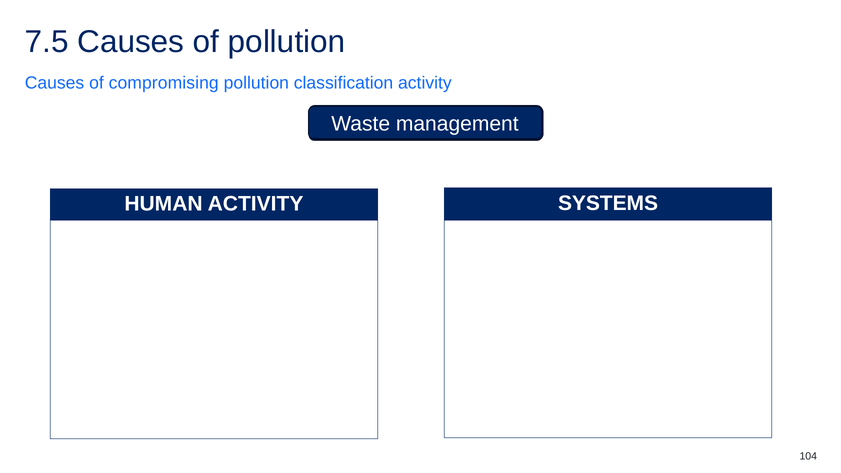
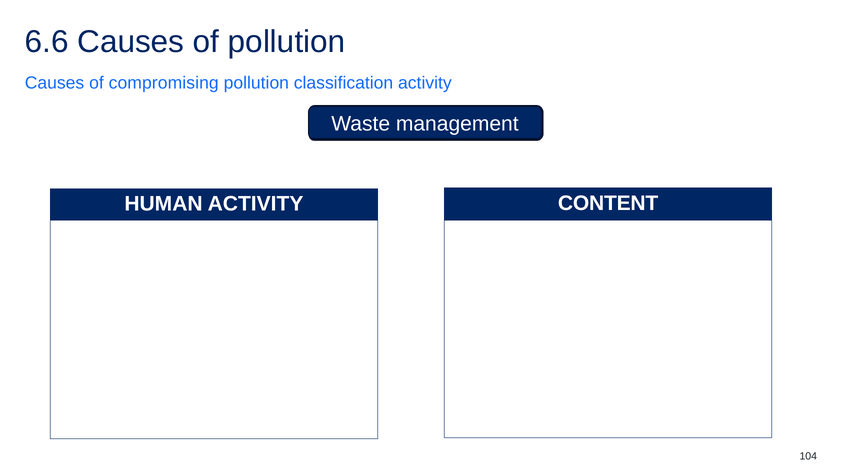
7.5: 7.5 -> 6.6 (47, 42)
SYSTEMS: SYSTEMS -> CONTENT (608, 203)
